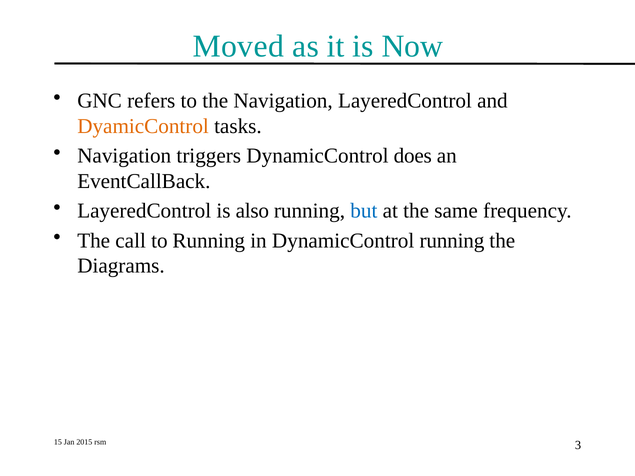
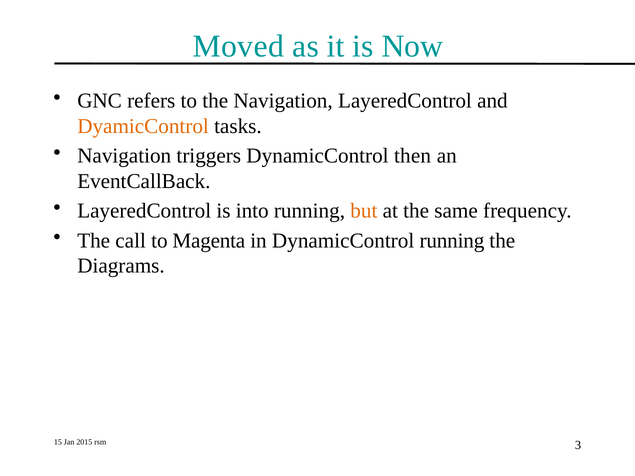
does: does -> then (413, 156)
also: also -> into (252, 211)
but colour: blue -> orange (364, 211)
to Running: Running -> Magenta (209, 241)
